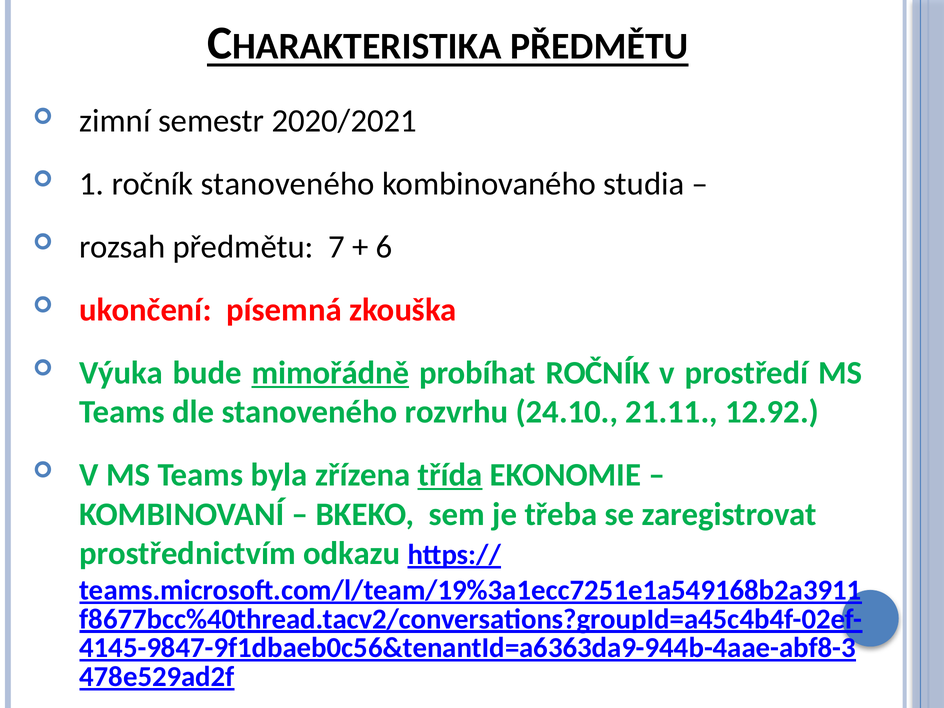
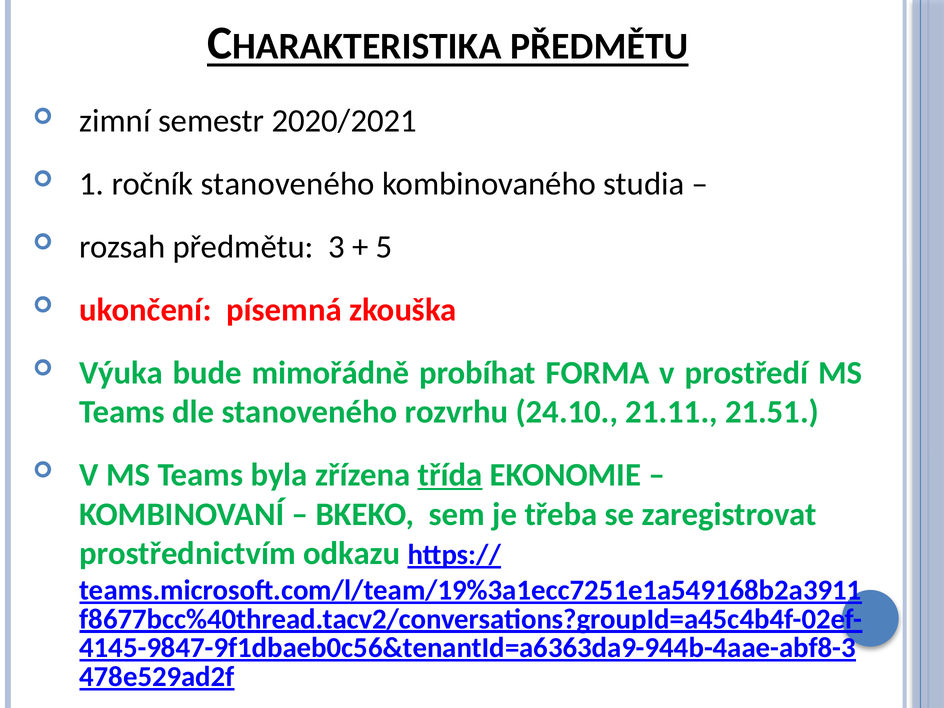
7: 7 -> 3 (337, 247)
6: 6 -> 5 (384, 247)
mimořádně underline: present -> none (330, 373)
probíhat ROČNÍK: ROČNÍK -> FORMA (598, 373)
12.92: 12.92 -> 21.51 (772, 412)
